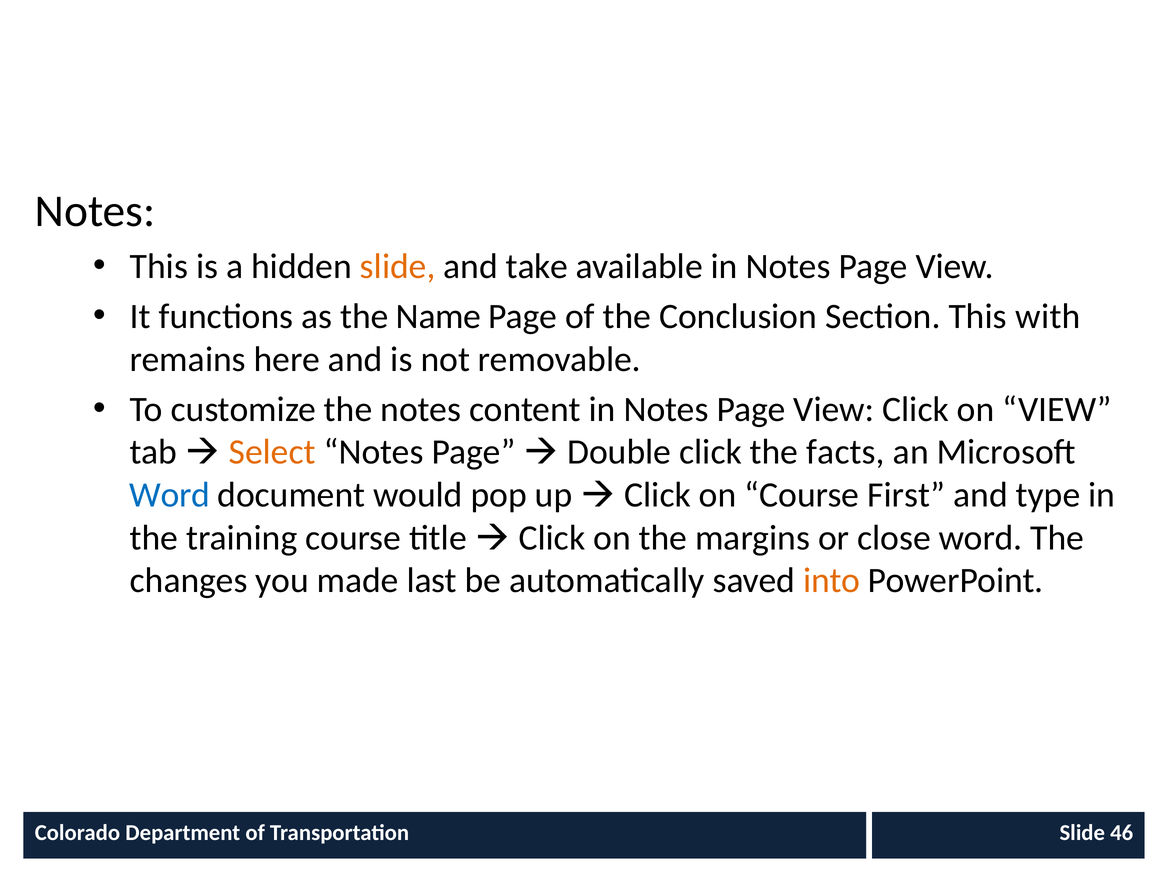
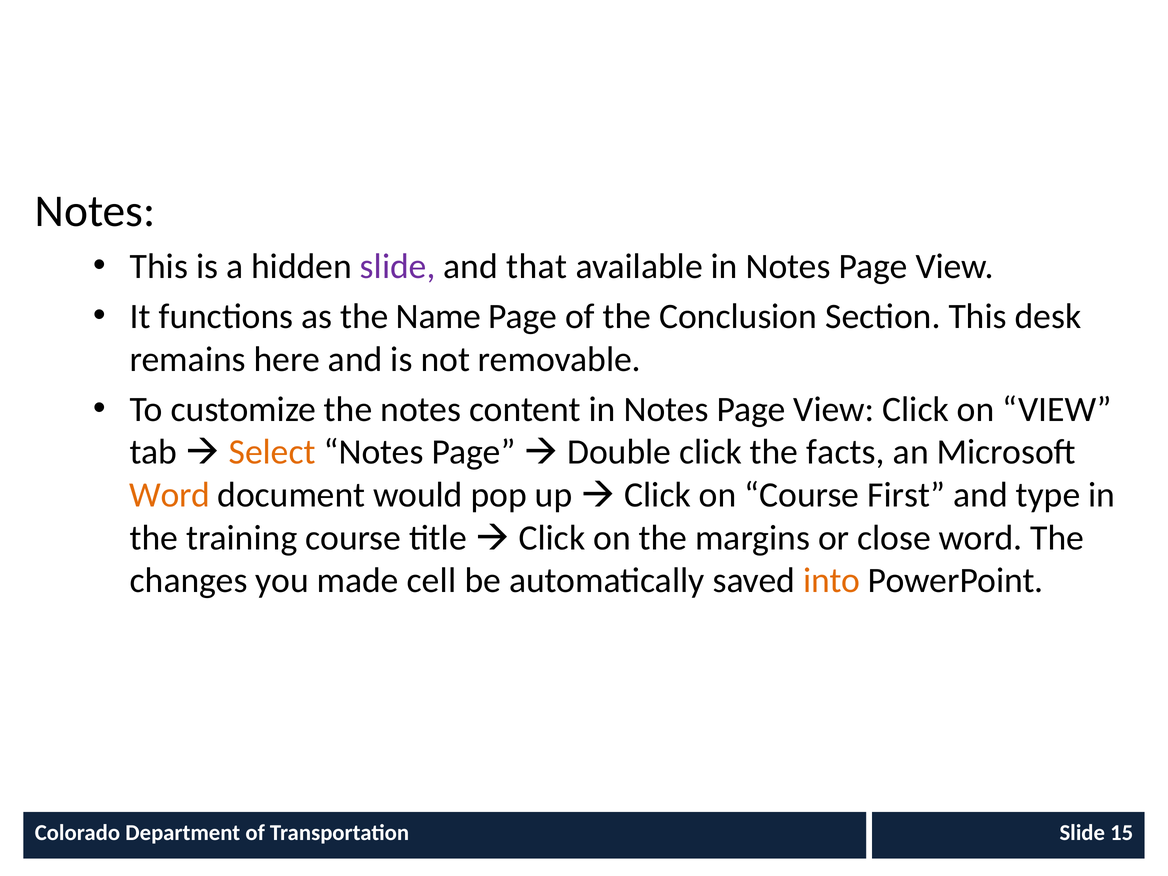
slide colour: orange -> purple (398, 267)
take: take -> that (537, 267)
with: with -> desk (1048, 317)
Word colour: blue -> orange (170, 495)
last: last -> cell (432, 581)
46: 46 -> 15 (1122, 833)
